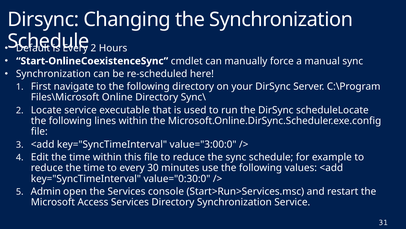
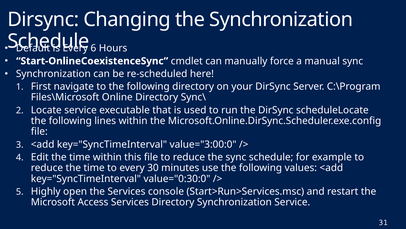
2: 2 -> 6 (93, 48)
Admin: Admin -> Highly (46, 191)
